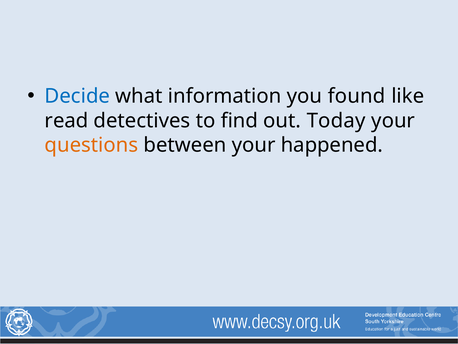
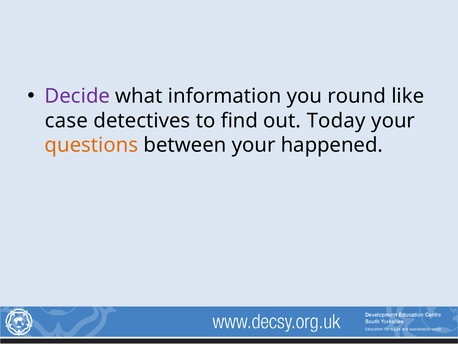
Decide colour: blue -> purple (77, 96)
found: found -> round (357, 96)
read: read -> case (66, 121)
